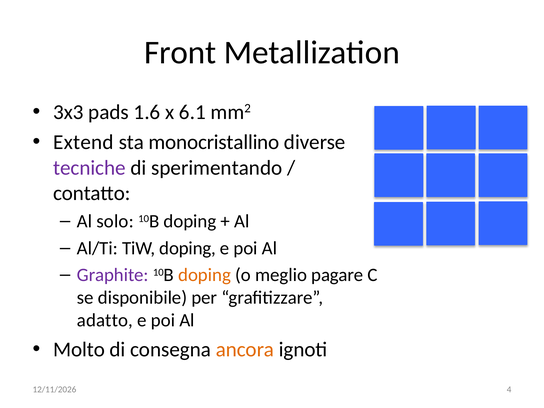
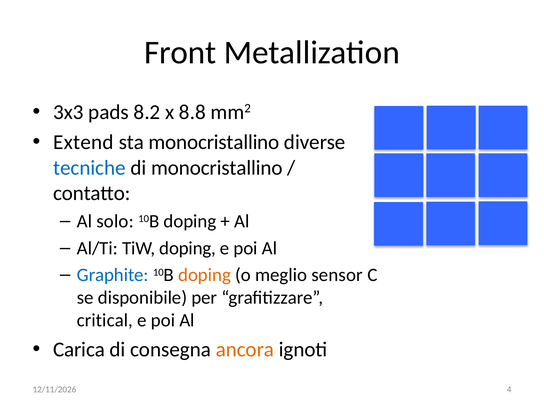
1.6: 1.6 -> 8.2 (147, 112)
6.1: 6.1 -> 8.8 (192, 112)
tecniche colour: purple -> blue (89, 168)
di sperimentando: sperimentando -> monocristallino (217, 168)
Graphite colour: purple -> blue (113, 275)
pagare: pagare -> sensor (337, 275)
adatto: adatto -> critical (105, 320)
Molto: Molto -> Carica (79, 349)
